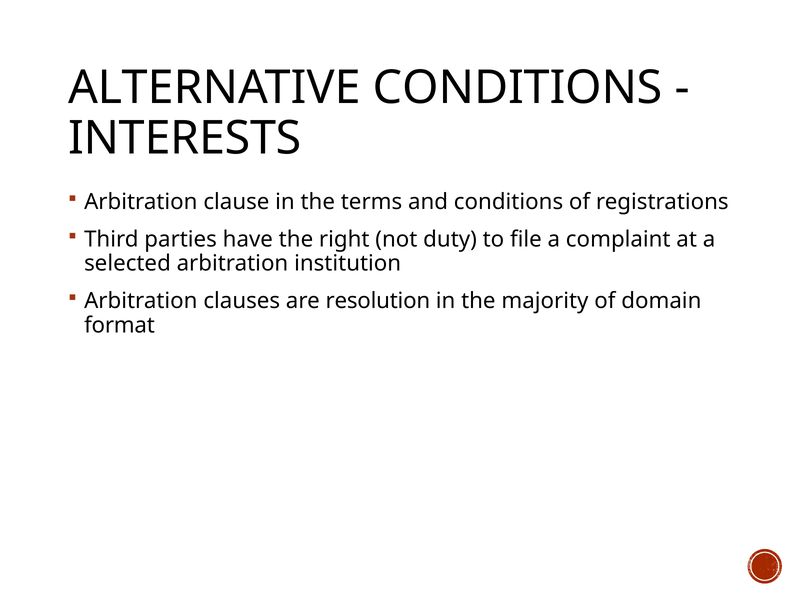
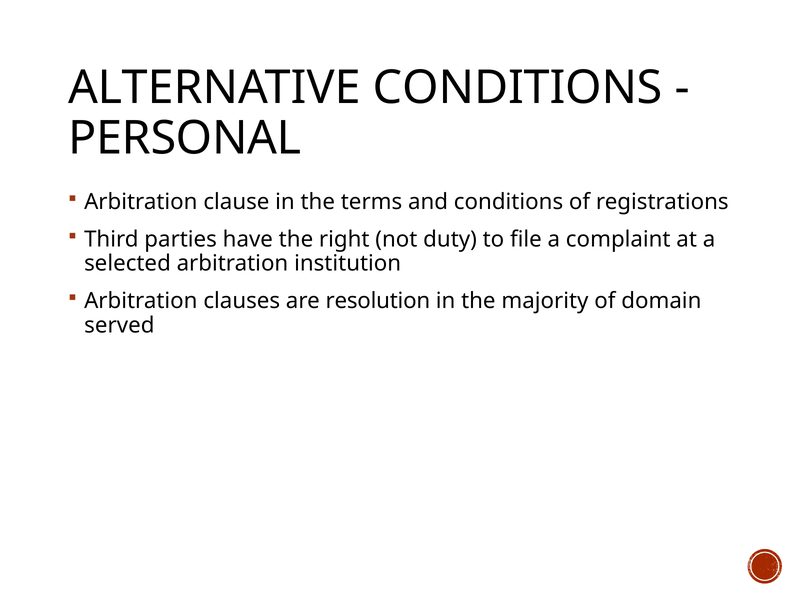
INTERESTS: INTERESTS -> PERSONAL (185, 138)
format: format -> served (119, 325)
